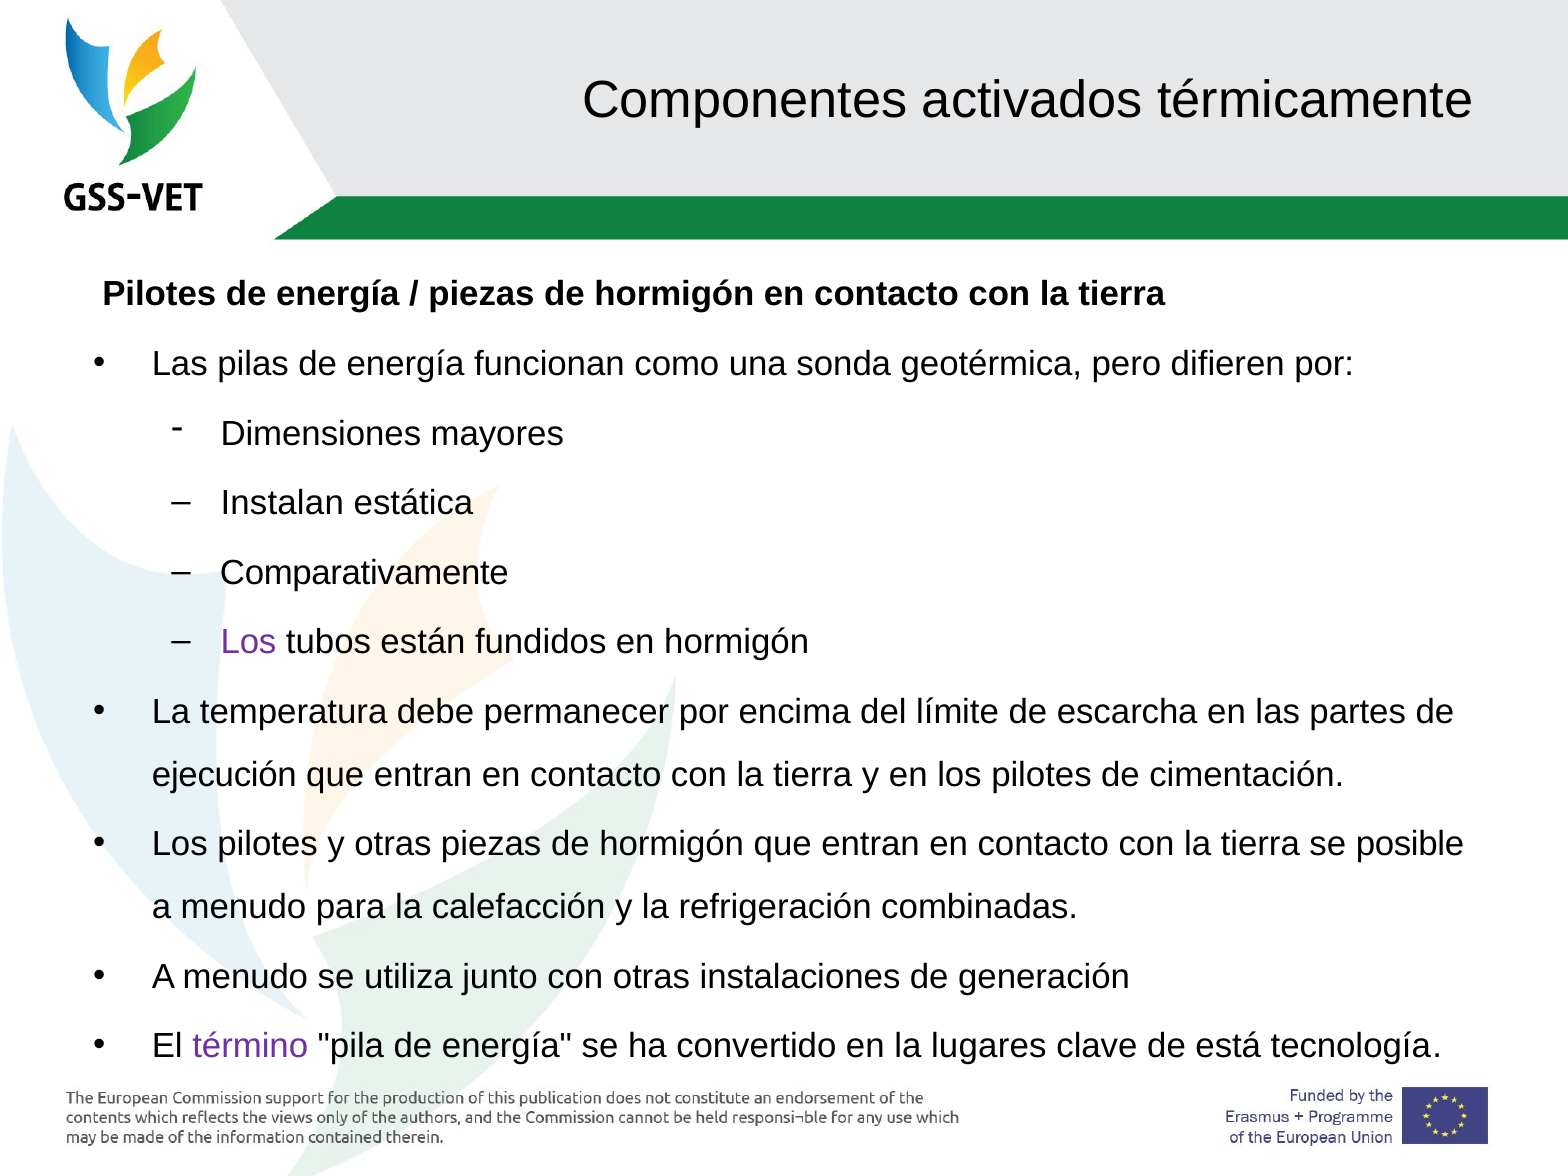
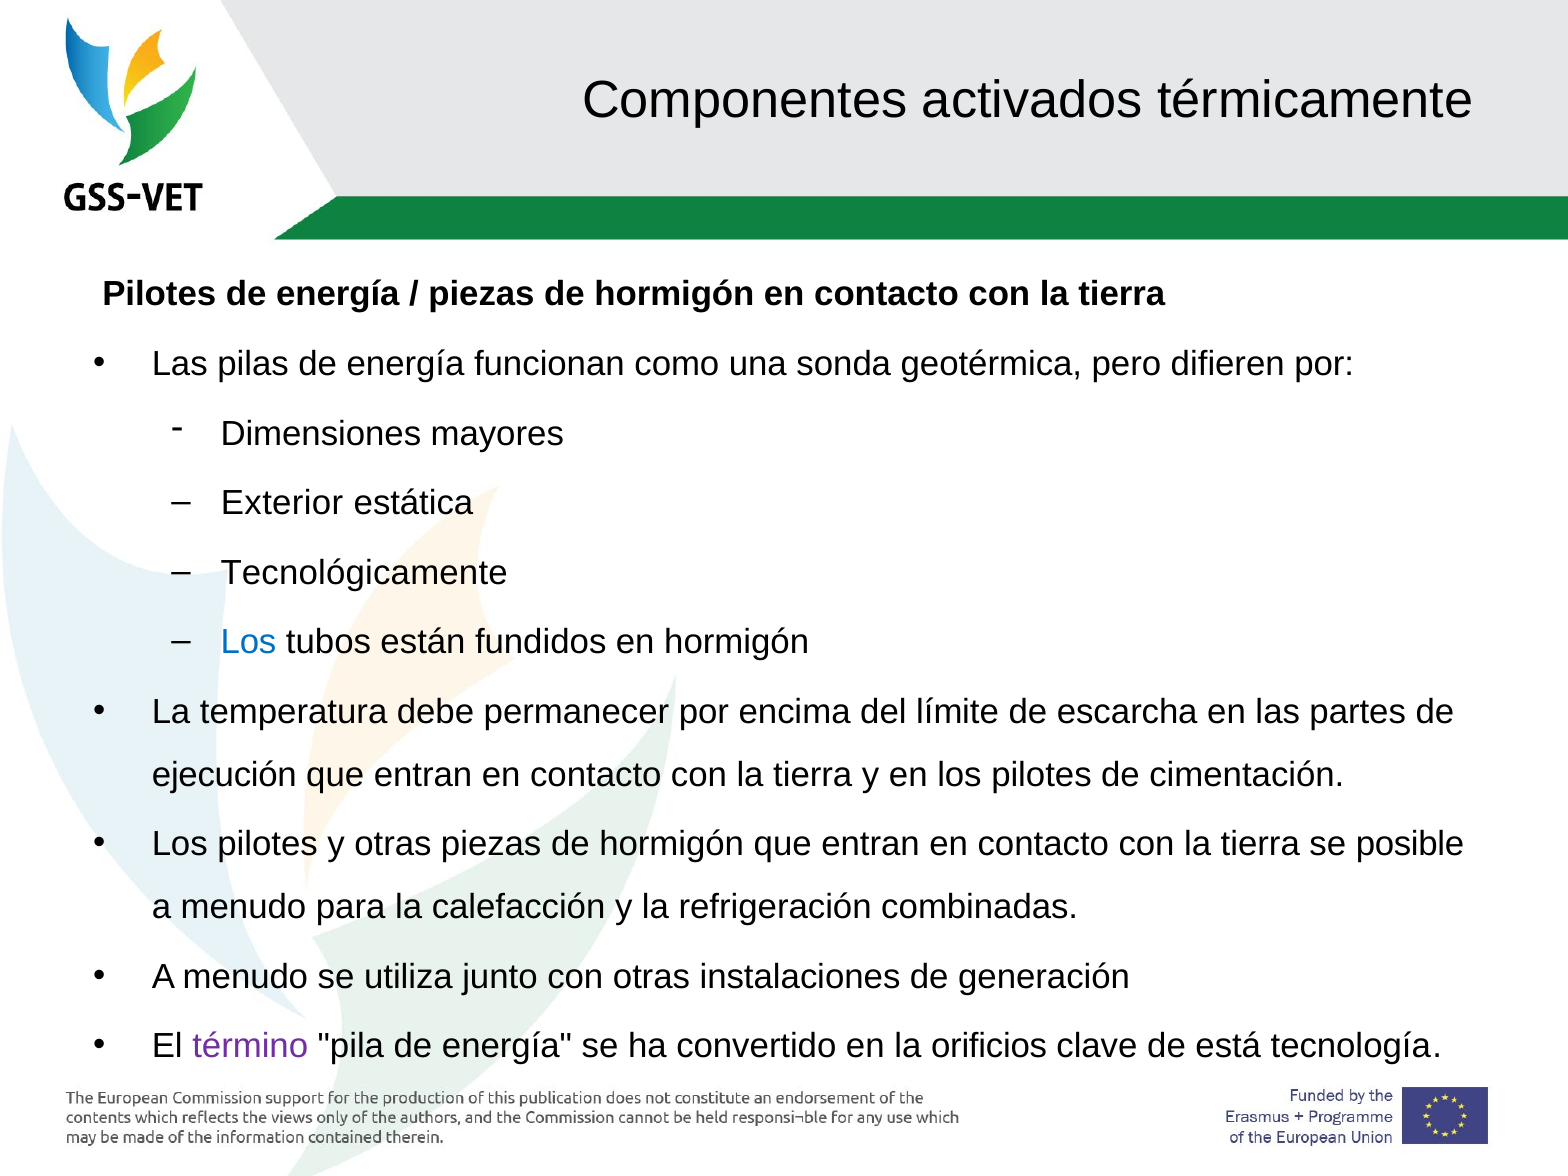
Instalan: Instalan -> Exterior (282, 503)
Comparativamente: Comparativamente -> Tecnológicamente (364, 573)
Los colour: purple -> blue (248, 642)
lugares: lugares -> orificios (989, 1046)
